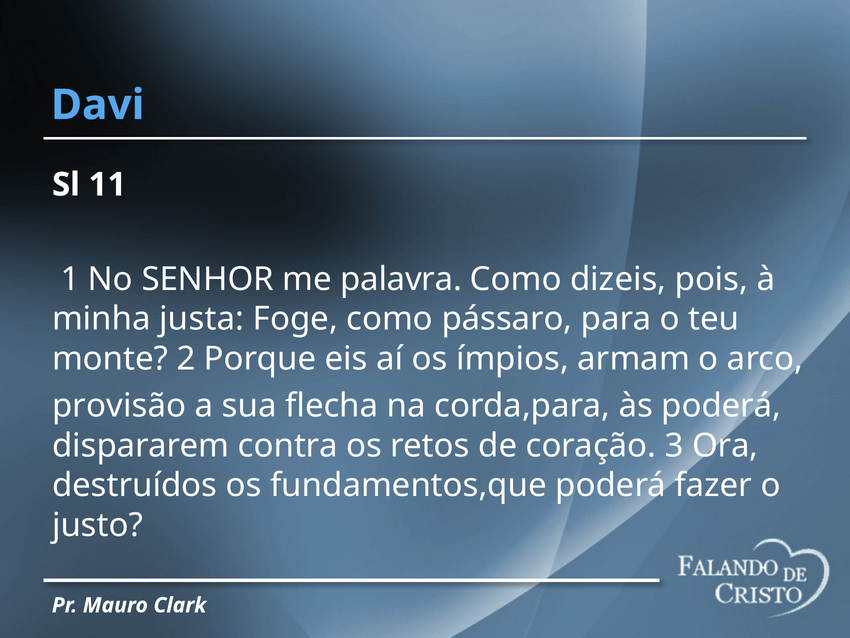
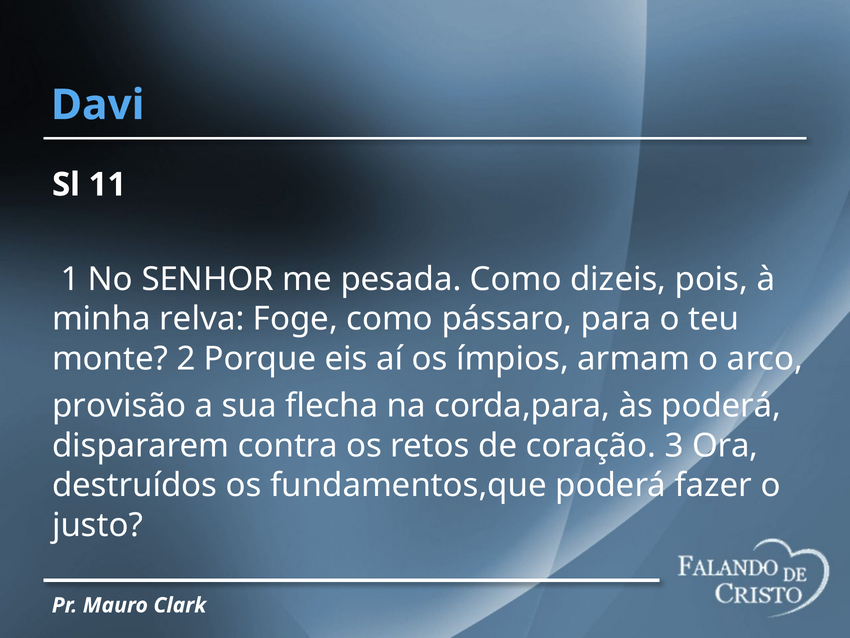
palavra: palavra -> pesada (401, 279)
justa: justa -> relva (202, 319)
